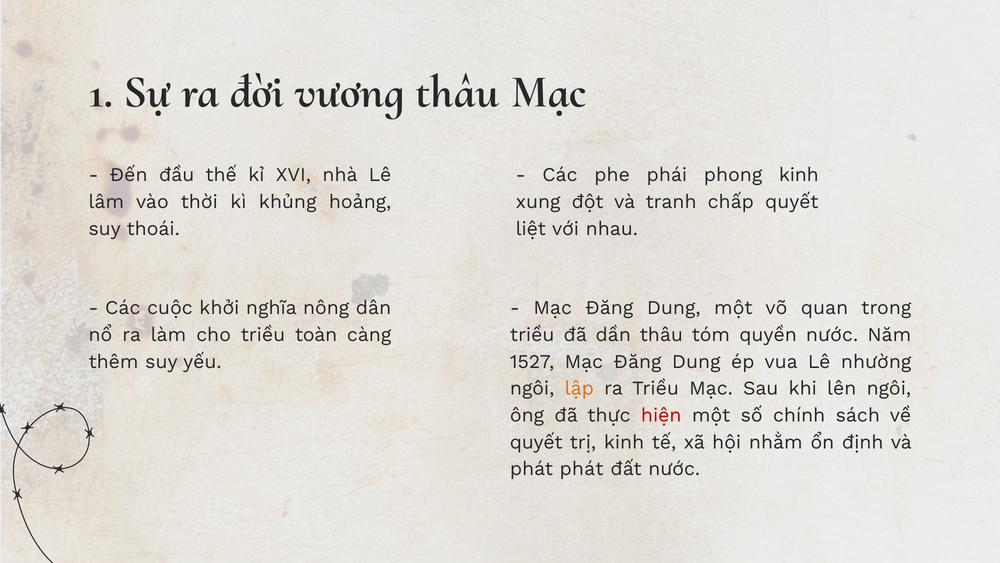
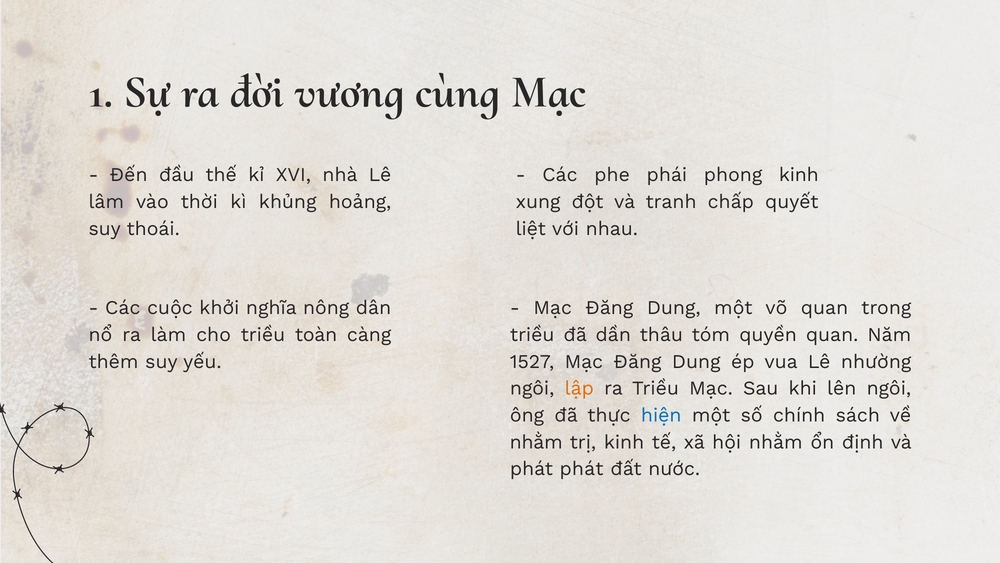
vương thâu: thâu -> cùng (458, 91)
quyền nước: nước -> quan (832, 335)
hiện colour: red -> blue (661, 415)
quyết: quyết -> nhằm (536, 442)
